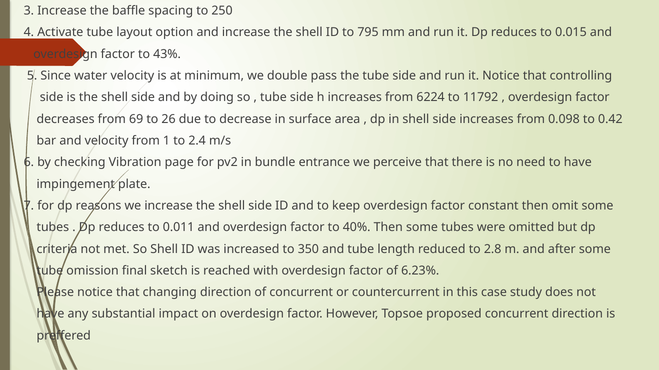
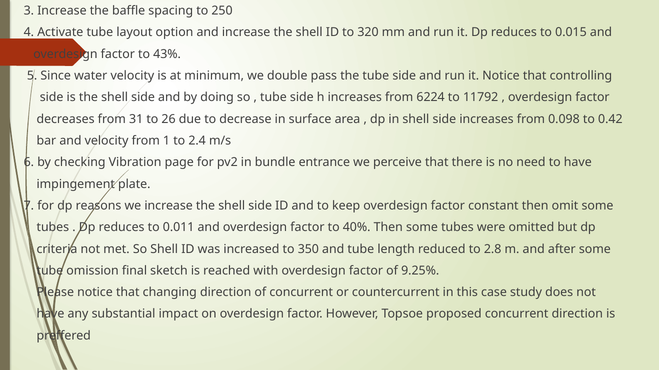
795: 795 -> 320 (368, 32)
69: 69 -> 31 (136, 119)
6.23%: 6.23% -> 9.25% (420, 271)
